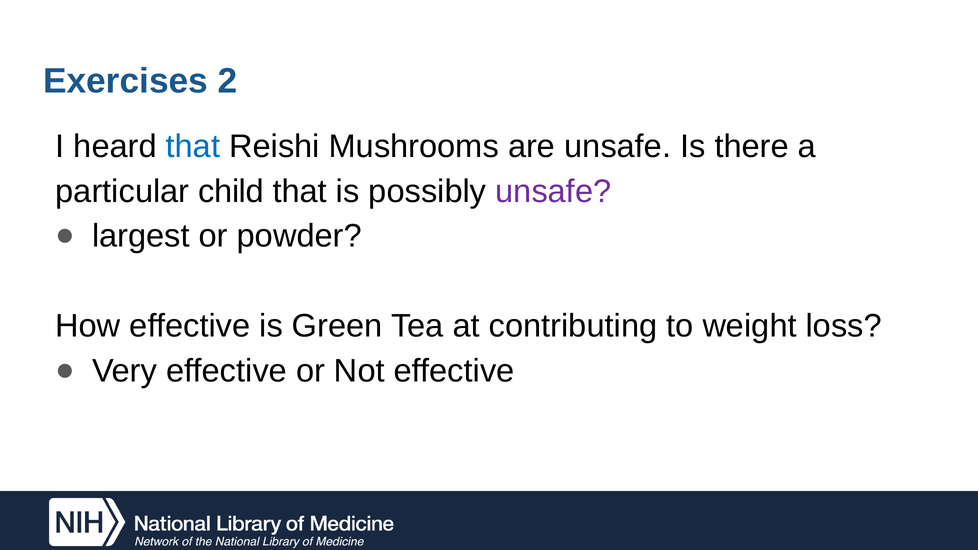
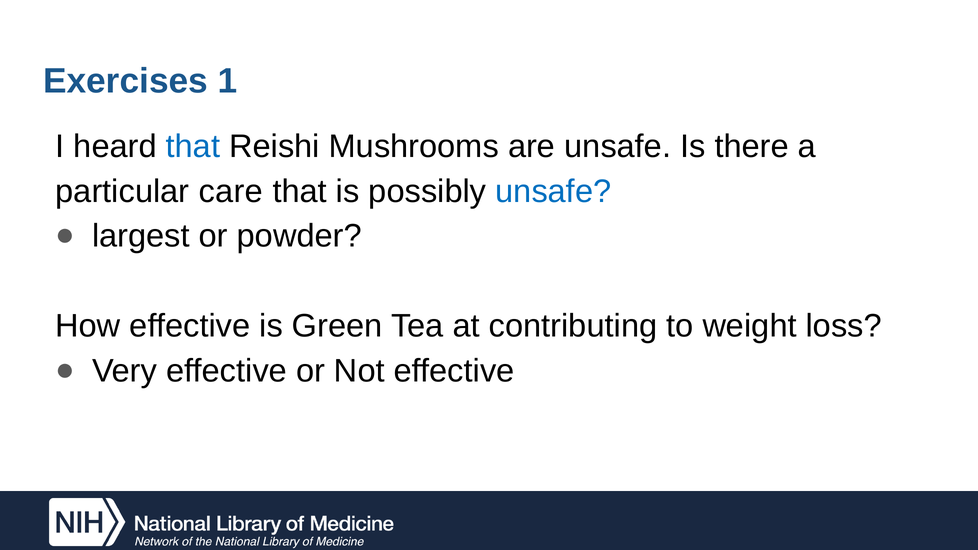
2: 2 -> 1 (228, 81)
child: child -> care (231, 191)
unsafe colour: purple -> blue (553, 191)
